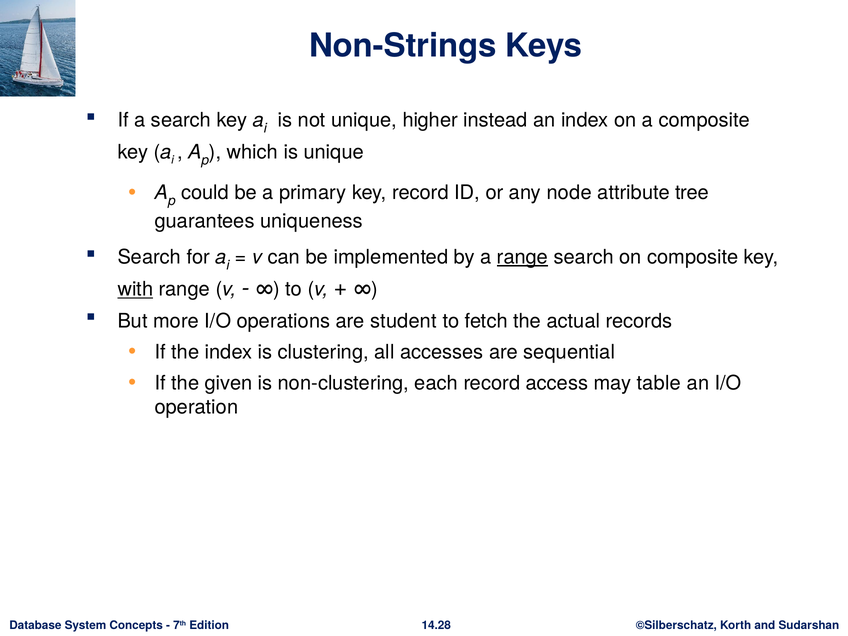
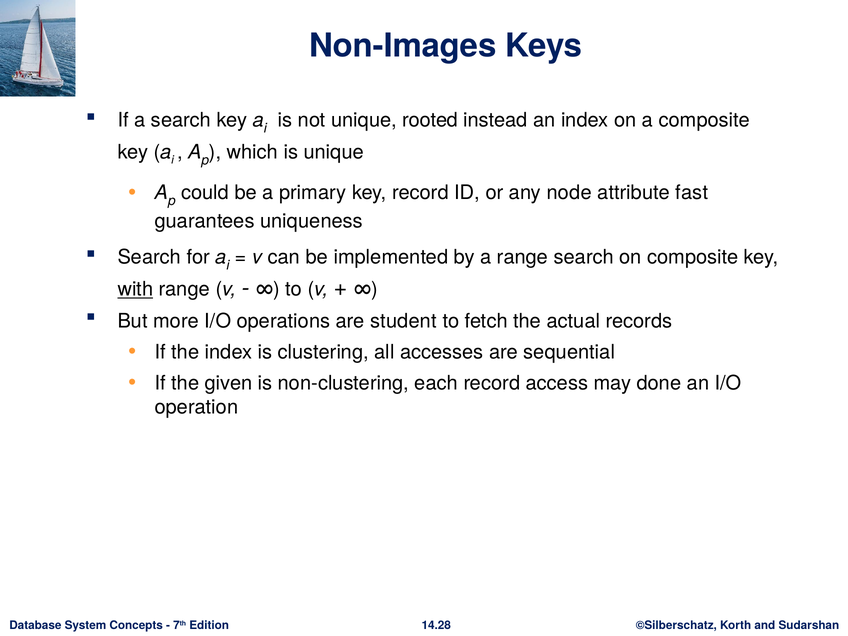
Non-Strings: Non-Strings -> Non-Images (403, 46)
higher: higher -> rooted (430, 120)
tree: tree -> fast (692, 193)
range underline: present -> none (522, 257)
table: table -> done (659, 383)
